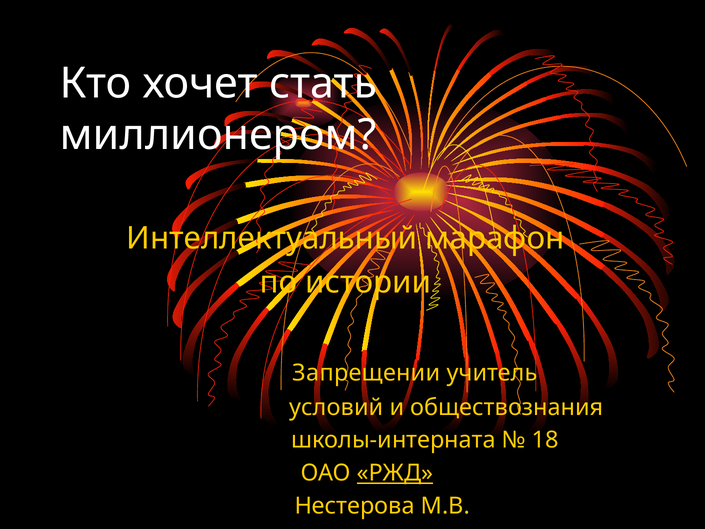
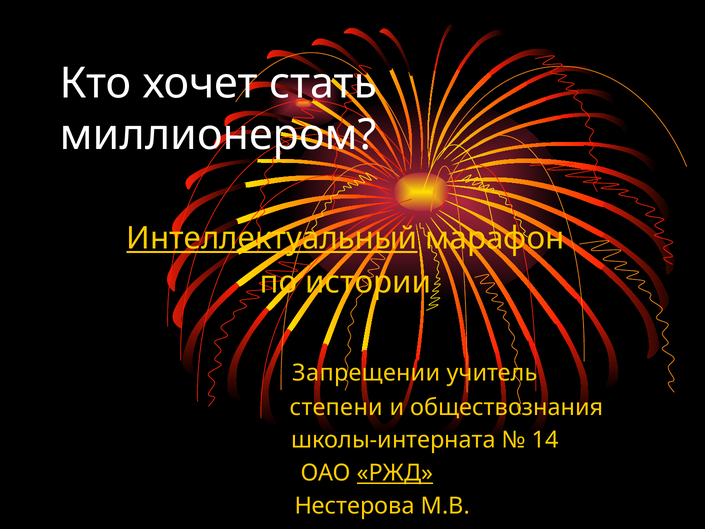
Интеллектуальный underline: none -> present (272, 238)
условий: условий -> степени (336, 407)
18: 18 -> 14 (545, 440)
